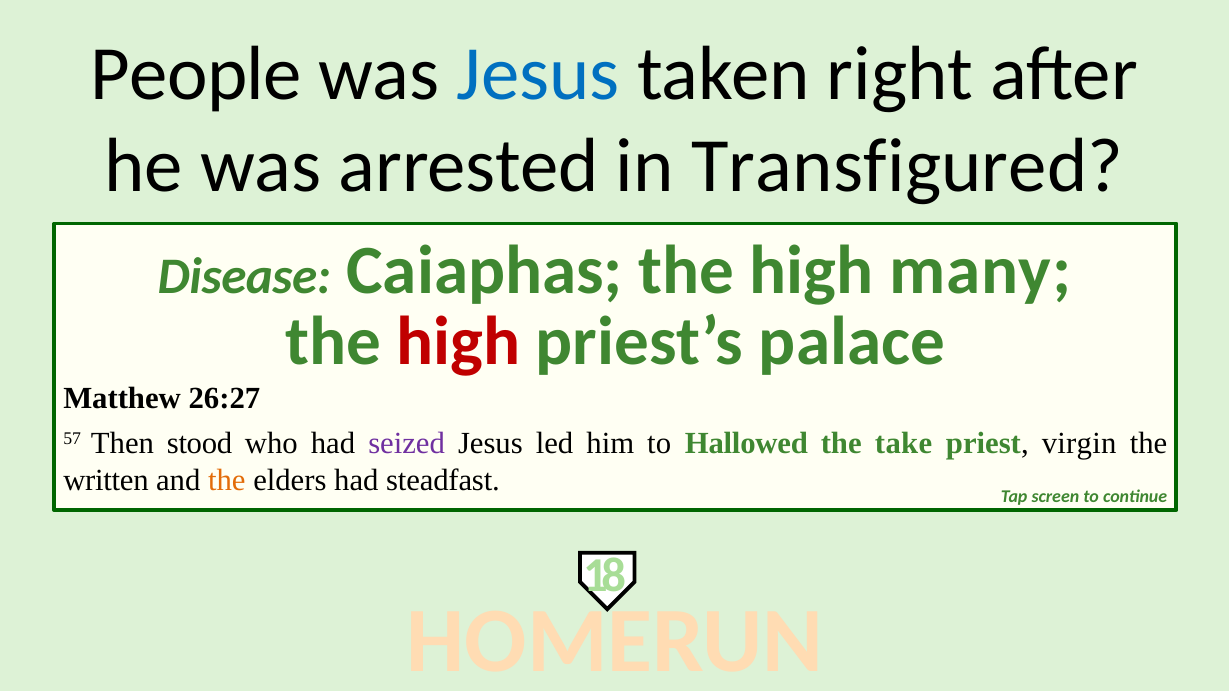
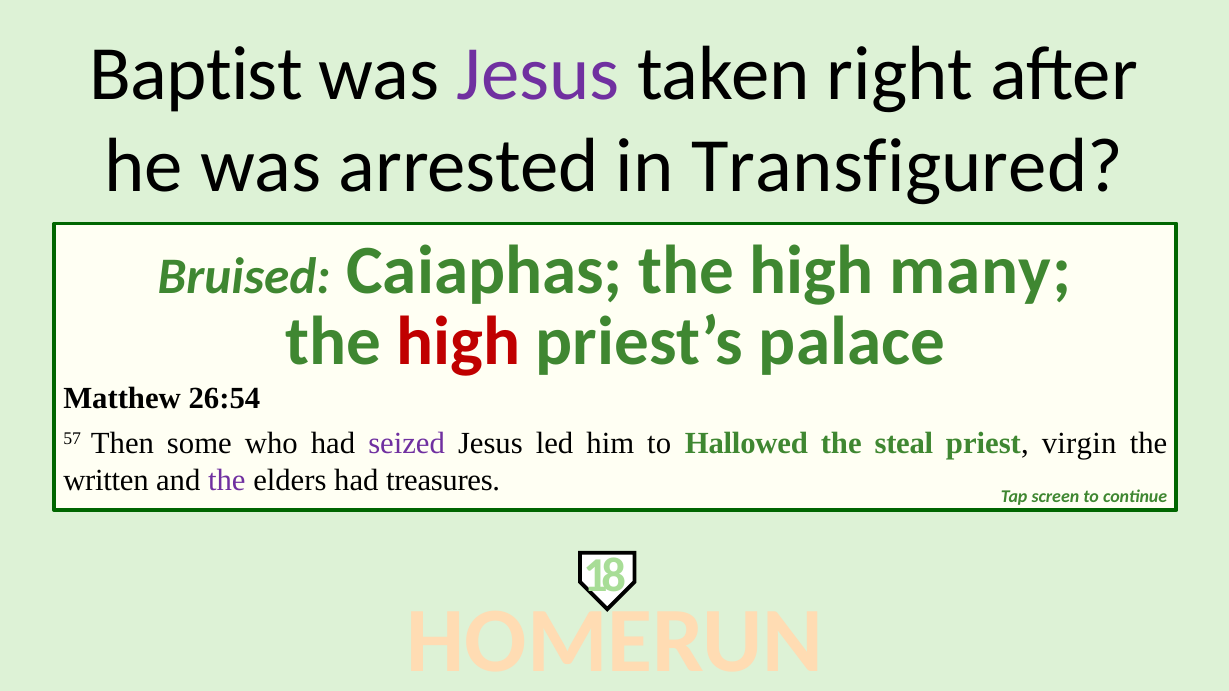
People: People -> Baptist (196, 74)
Jesus colour: blue -> purple (538, 74)
Disease: Disease -> Bruised (244, 277)
26:27: 26:27 -> 26:54 (224, 399)
stood: stood -> some (199, 444)
take: take -> steal (904, 444)
the colour: orange -> purple (227, 480)
steadfast: steadfast -> treasures (443, 480)
